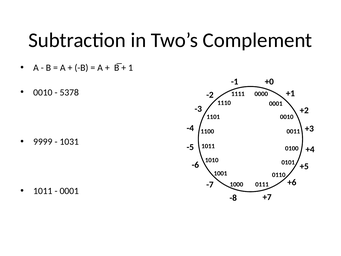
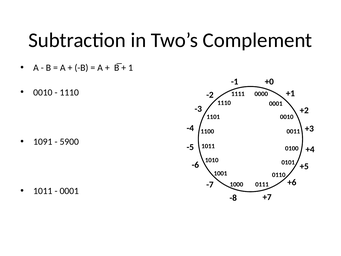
5378: 5378 -> 1110 (69, 92)
9999: 9999 -> 1091 (43, 142)
1031: 1031 -> 5900 (69, 142)
